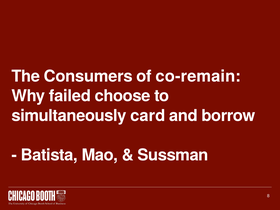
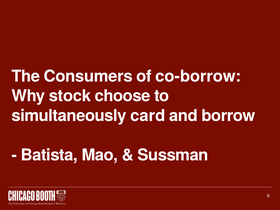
co-remain: co-remain -> co-borrow (198, 76)
failed: failed -> stock (70, 96)
